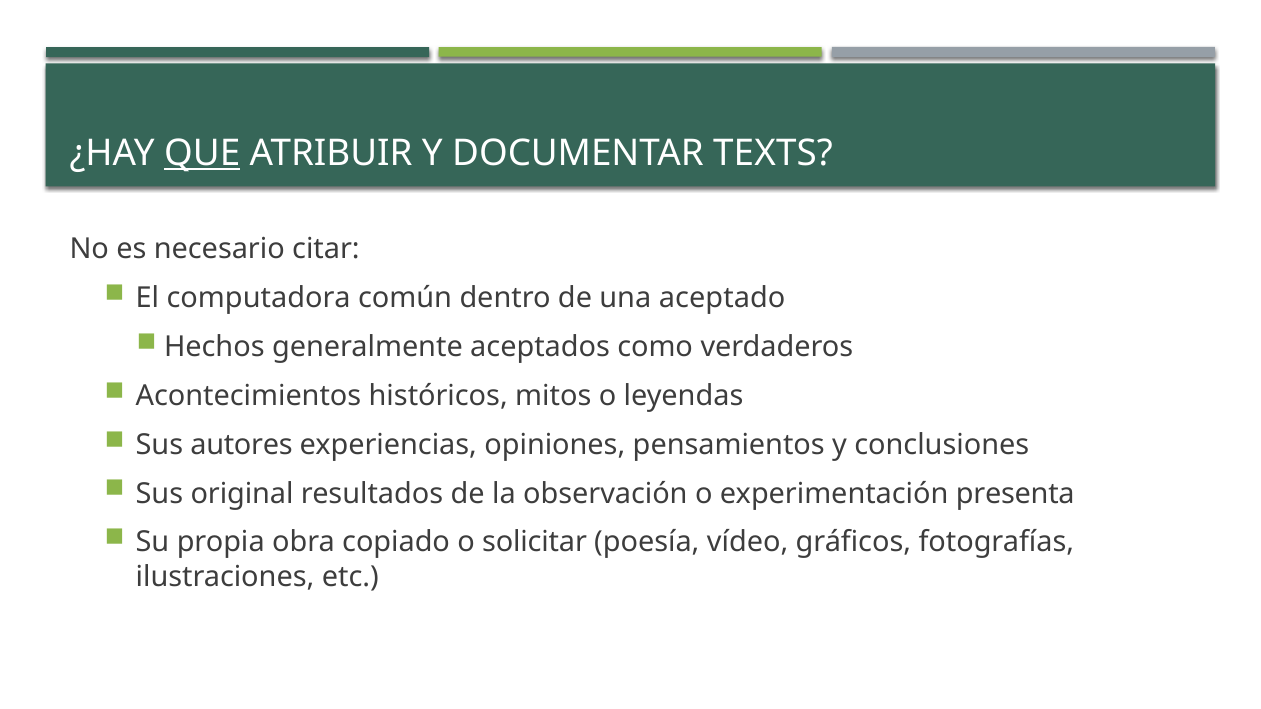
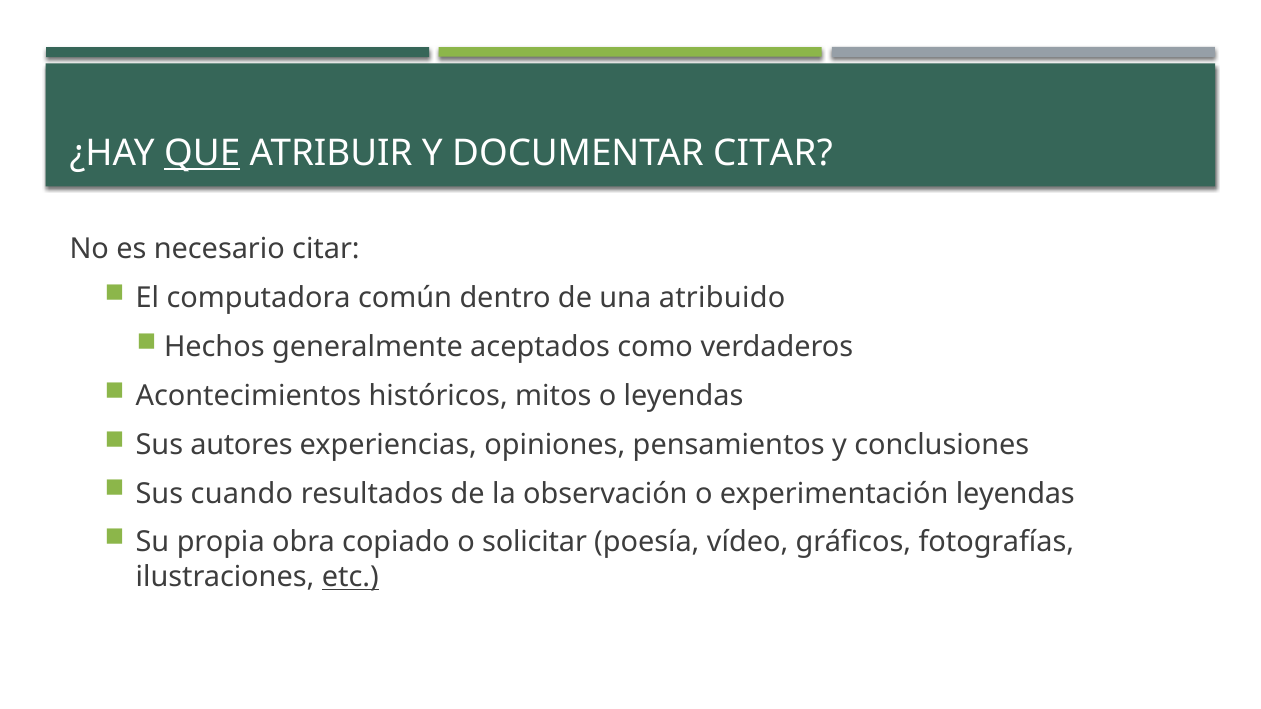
DOCUMENTAR TEXTS: TEXTS -> CITAR (773, 153)
aceptado: aceptado -> atribuido (722, 298)
original: original -> cuando (242, 494)
experimentación presenta: presenta -> leyendas (1015, 494)
etc underline: none -> present (350, 577)
